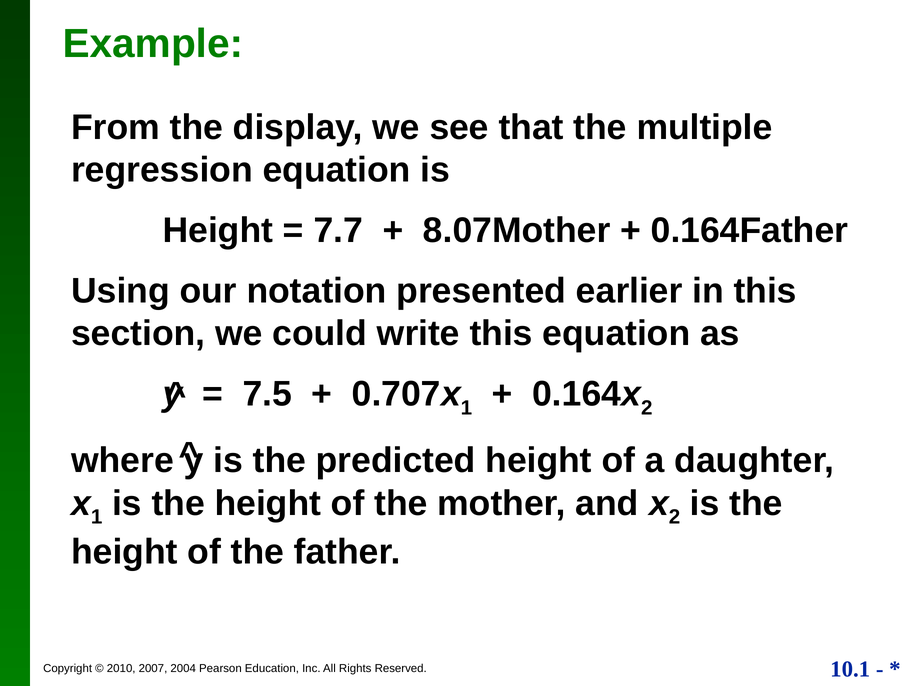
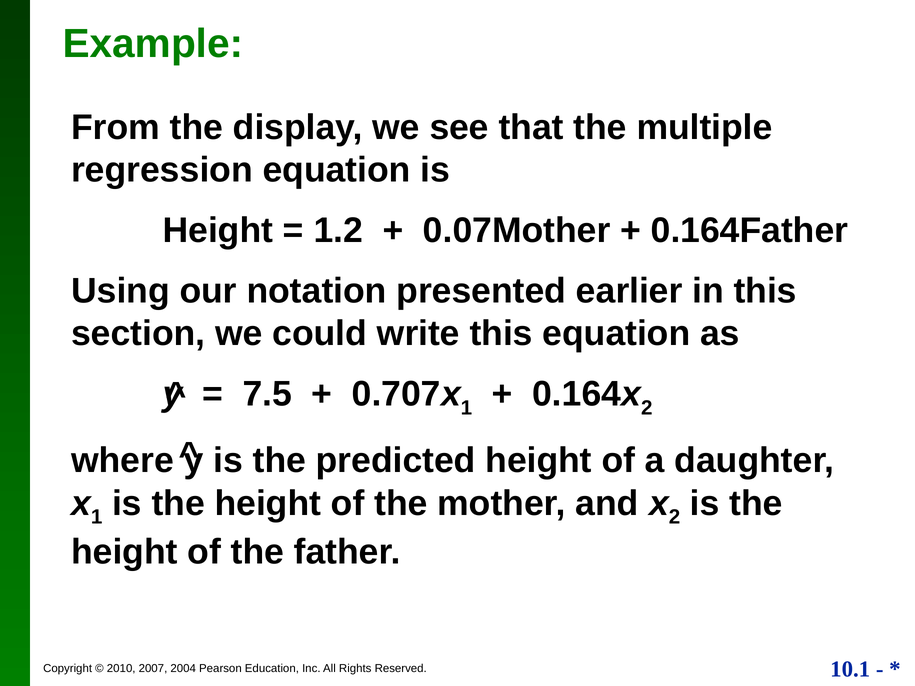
7.7: 7.7 -> 1.2 (338, 231)
8.07Mother: 8.07Mother -> 0.07Mother (517, 231)
